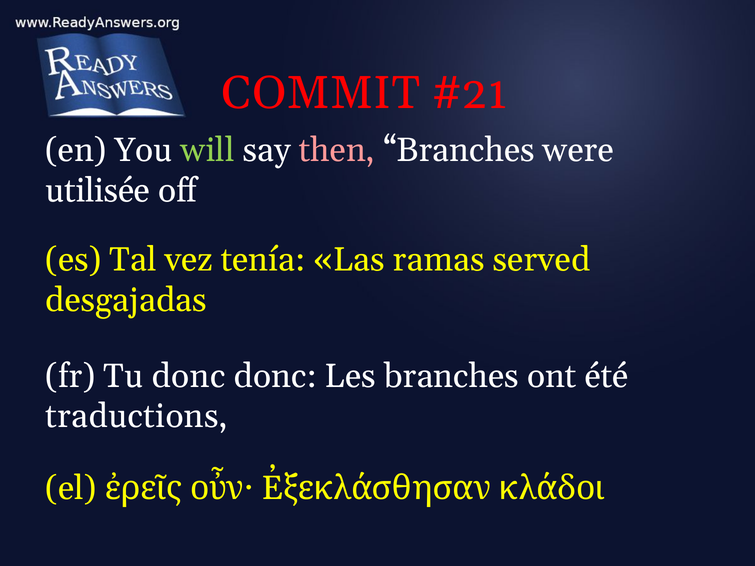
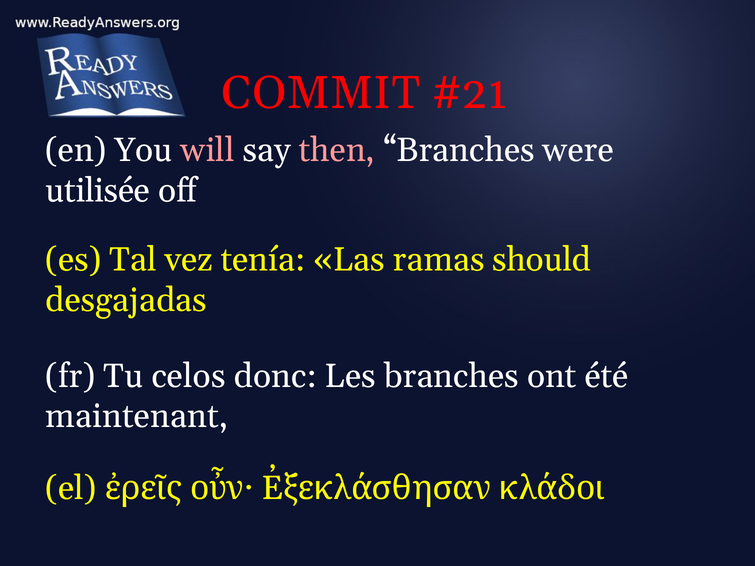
will colour: light green -> pink (208, 150)
served: served -> should (542, 260)
Tu donc: donc -> celos (189, 376)
traductions: traductions -> maintenant (137, 416)
